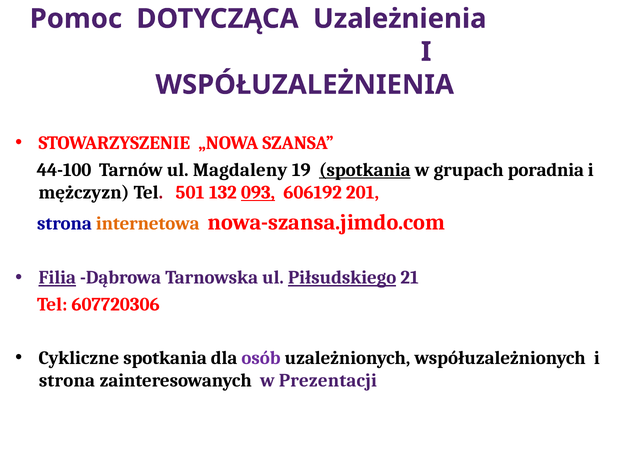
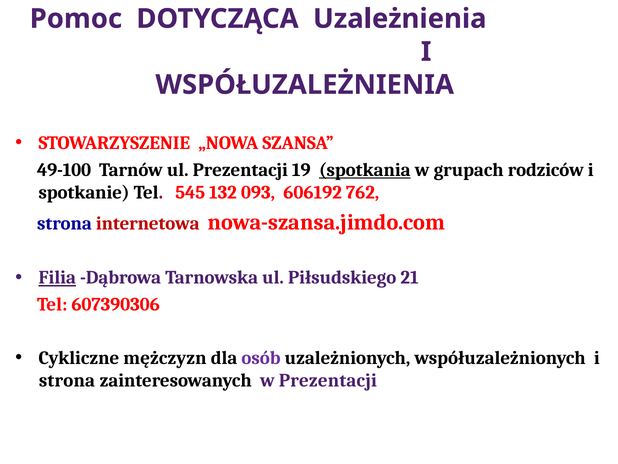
44-100: 44-100 -> 49-100 (64, 170)
ul Magdaleny: Magdaleny -> Prezentacji (240, 170)
poradnia: poradnia -> rodziców (546, 170)
mężczyzn: mężczyzn -> spotkanie (84, 192)
501: 501 -> 545 (190, 192)
093 underline: present -> none (258, 192)
201: 201 -> 762 (363, 192)
internetowa colour: orange -> red (148, 223)
Piłsudskiego underline: present -> none (342, 277)
607720306: 607720306 -> 607390306 (116, 304)
Cykliczne spotkania: spotkania -> mężczyzn (165, 358)
